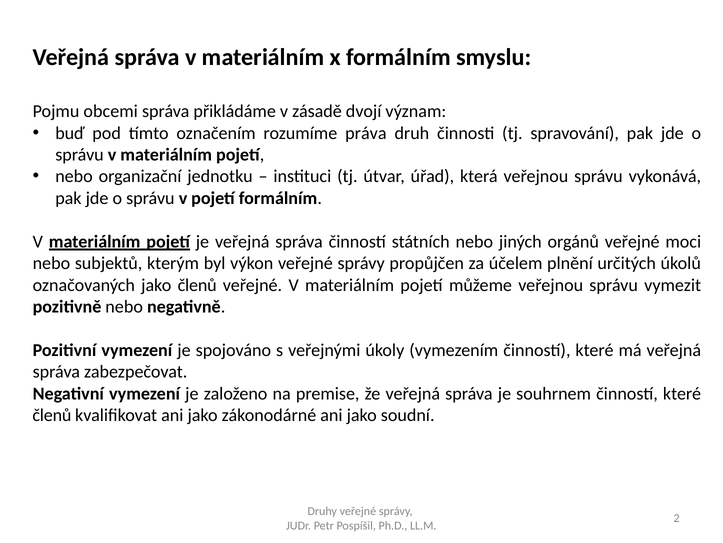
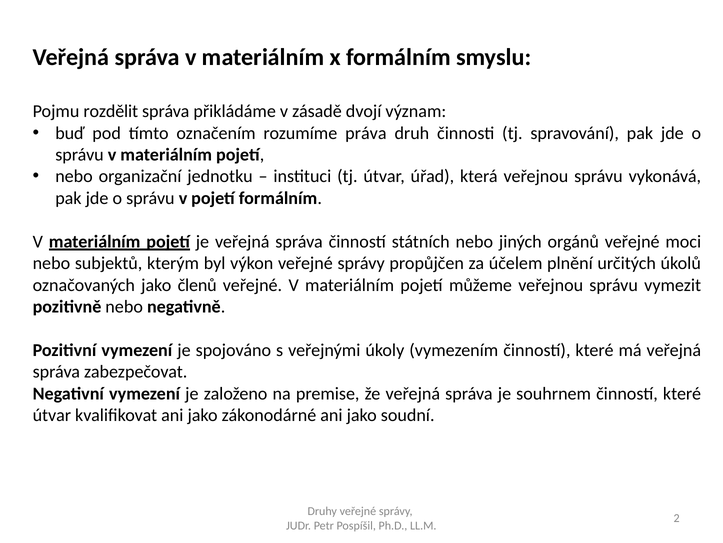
obcemi: obcemi -> rozdělit (111, 111)
členů: členů -> útvar (52, 415)
